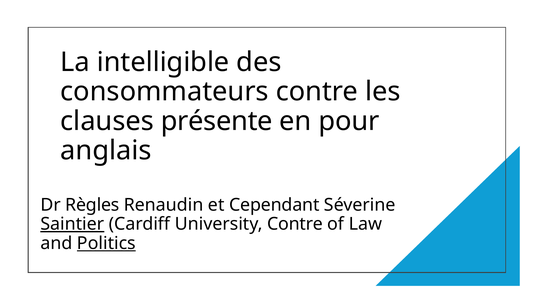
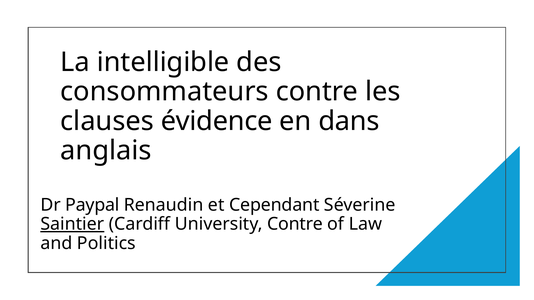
présente: présente -> évidence (217, 121)
pour: pour -> dans (349, 121)
Règles: Règles -> Paypal (92, 205)
Politics underline: present -> none (106, 244)
